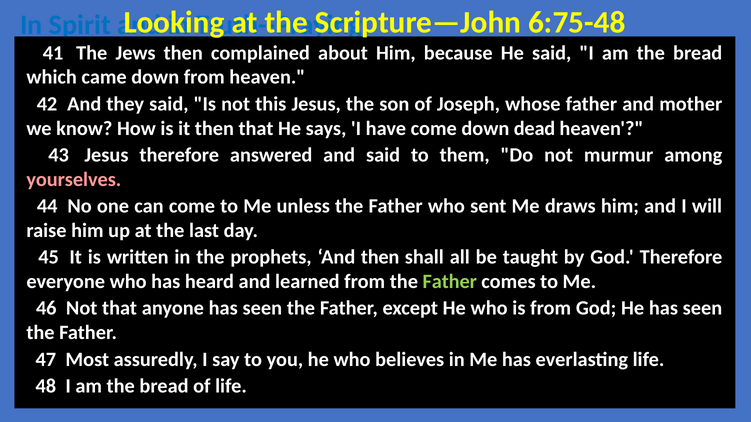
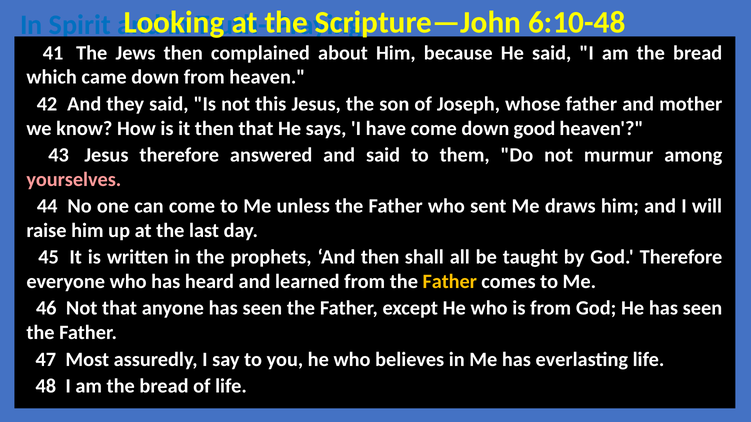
6:75-48: 6:75-48 -> 6:10-48 (577, 22)
dead: dead -> good (535, 128)
Father colour: light green -> yellow (450, 282)
